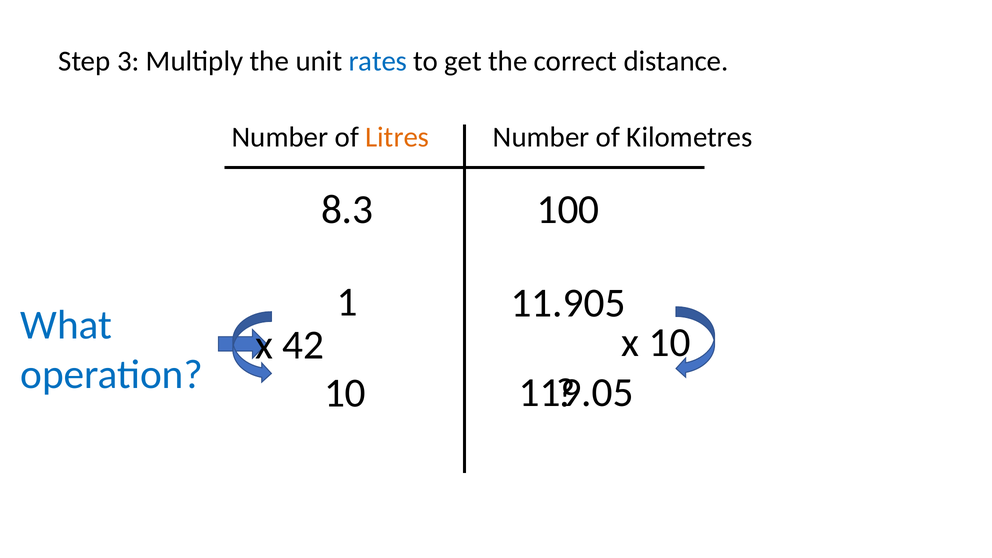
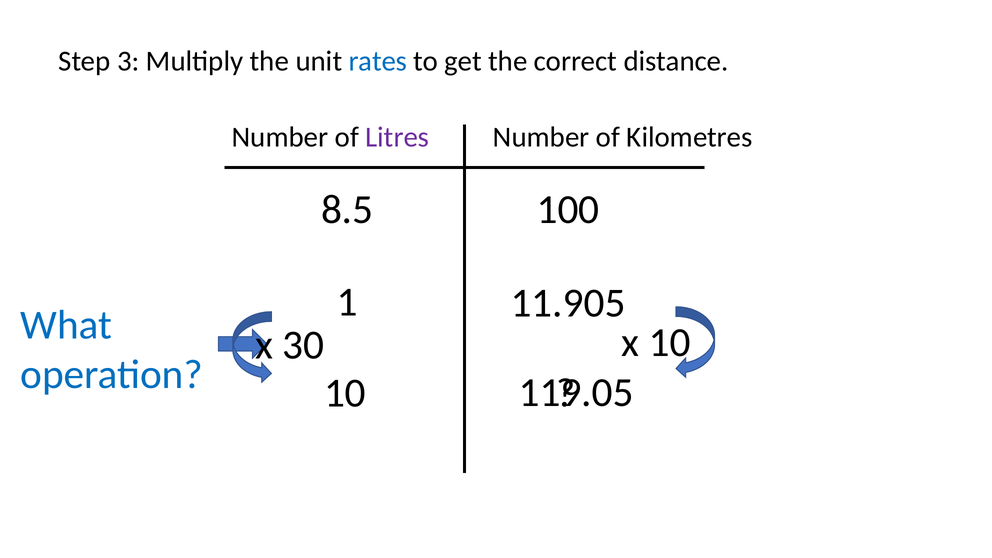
Litres colour: orange -> purple (397, 137)
8.3: 8.3 -> 8.5 (347, 210)
42: 42 -> 30 (303, 345)
